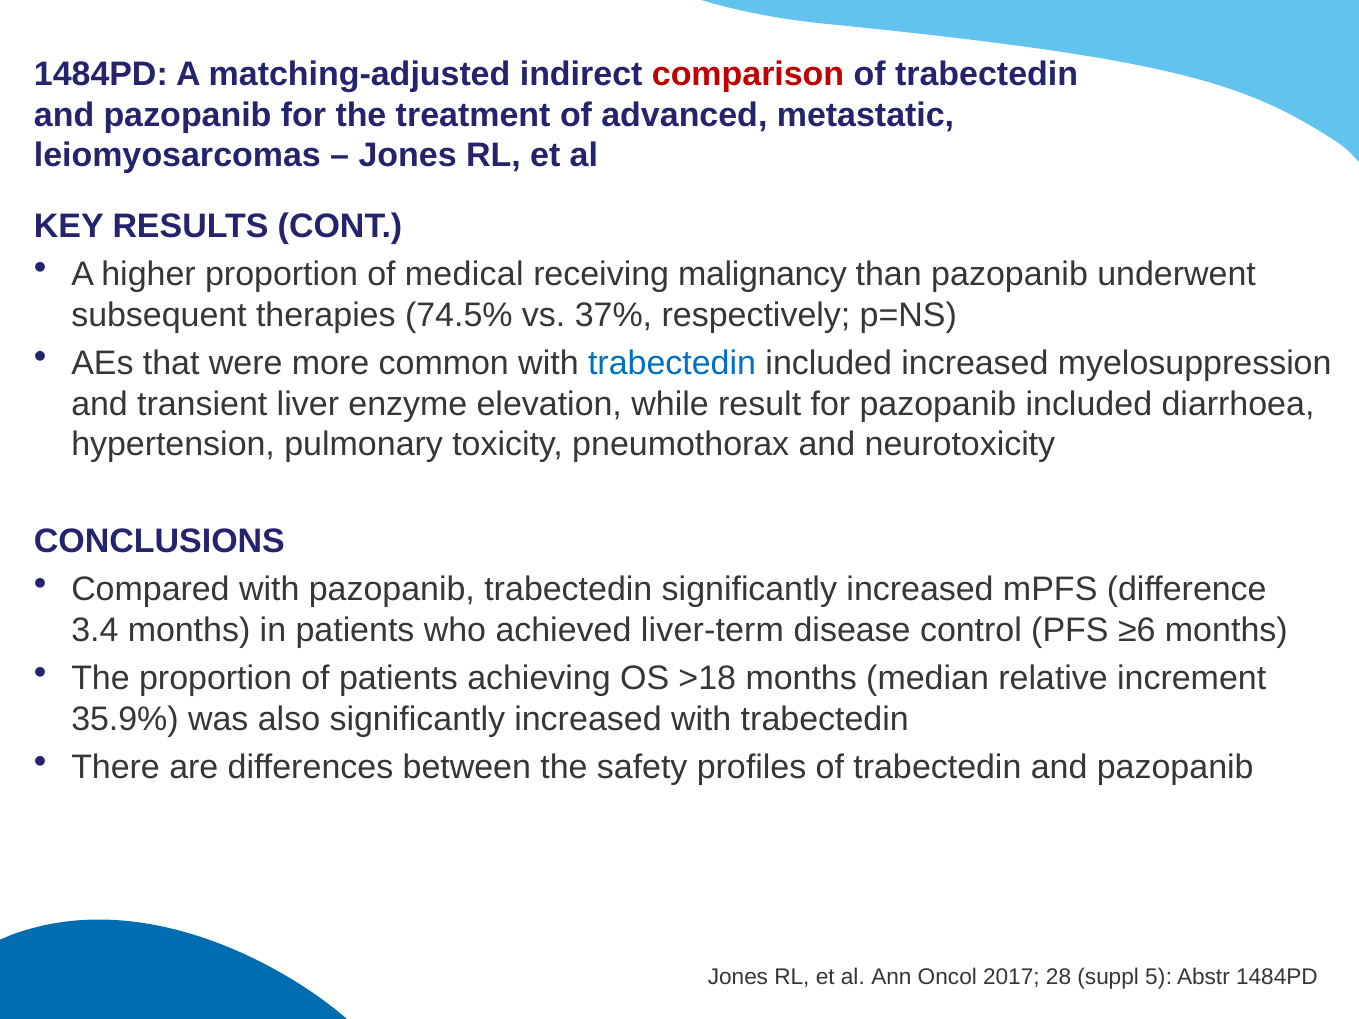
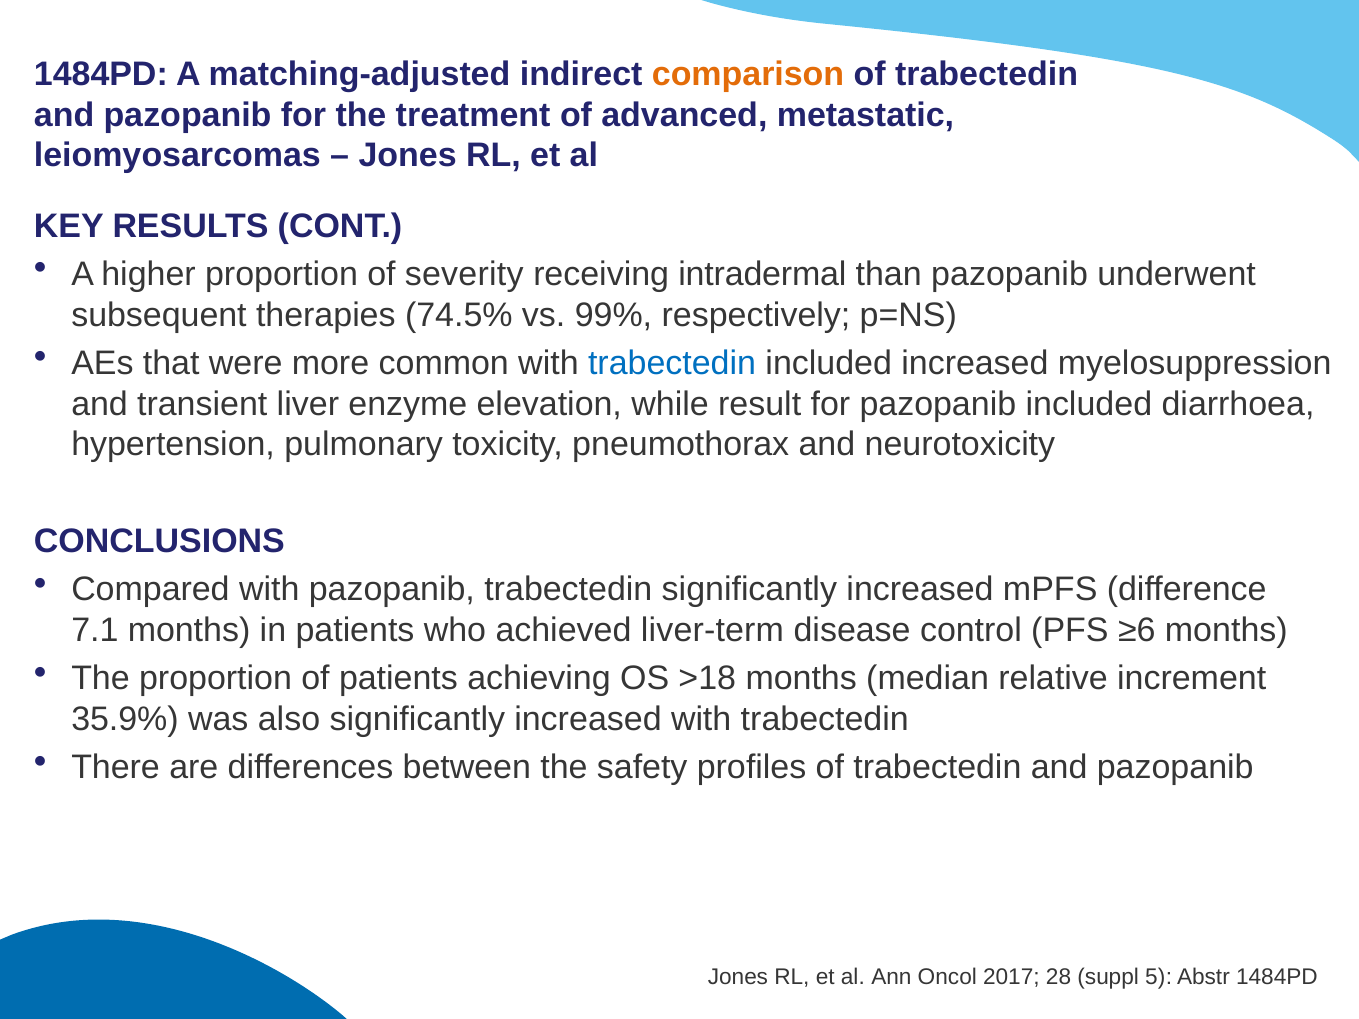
comparison colour: red -> orange (748, 74)
medical: medical -> severity (464, 274)
malignancy: malignancy -> intradermal (762, 274)
37%: 37% -> 99% (613, 315)
3.4: 3.4 -> 7.1 (95, 631)
